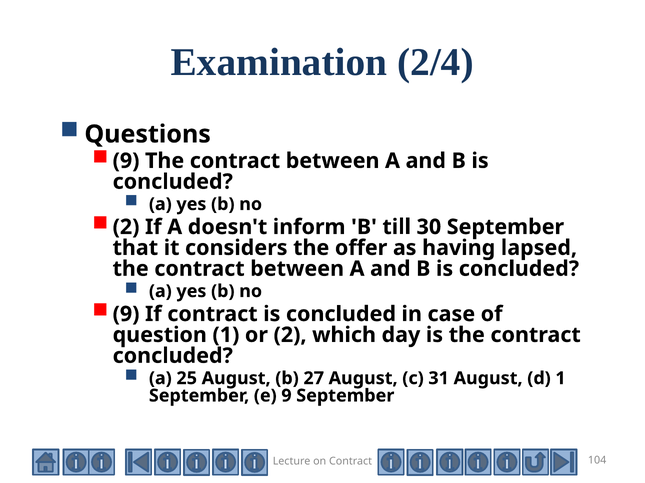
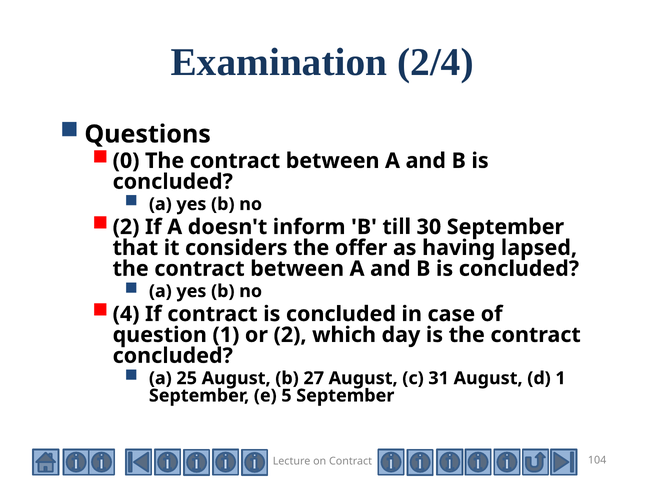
9: 9 -> 0 (126, 161)
9: 9 -> 4 (126, 315)
e 9: 9 -> 5 (286, 396)
